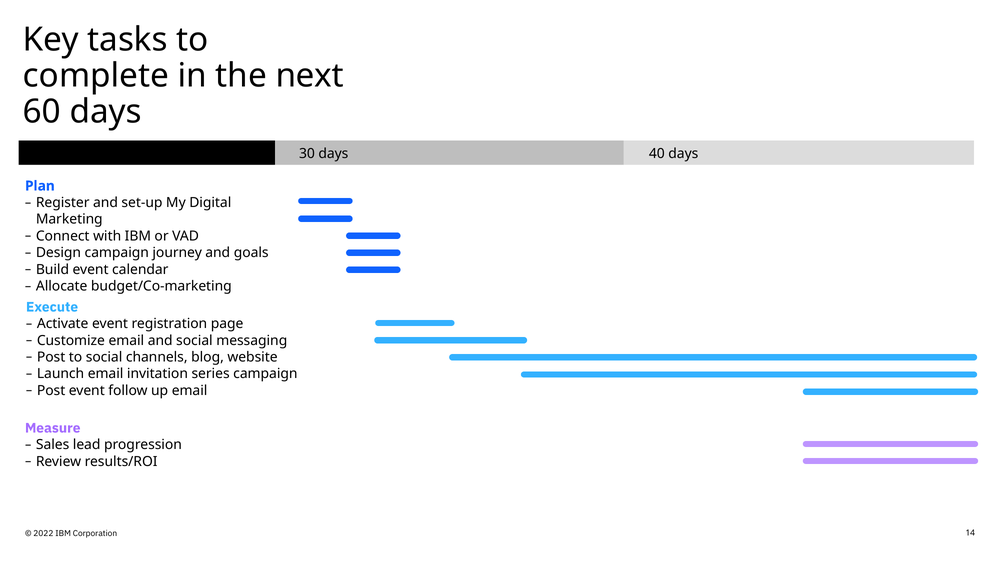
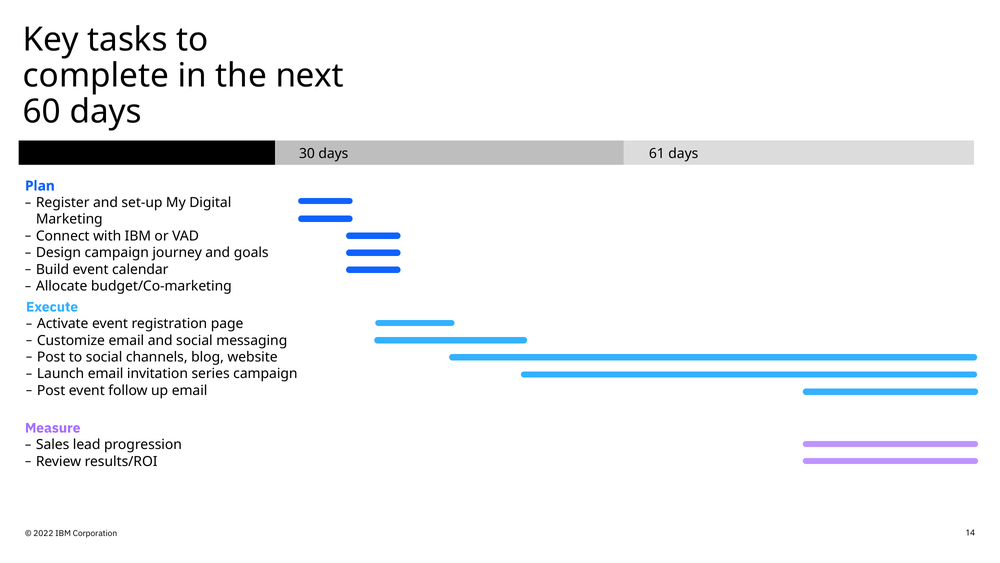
40: 40 -> 61 (657, 153)
